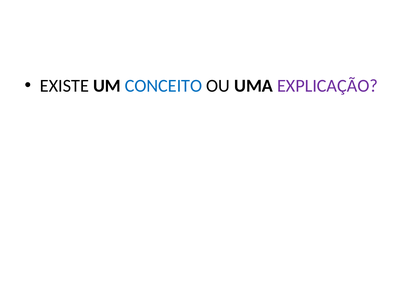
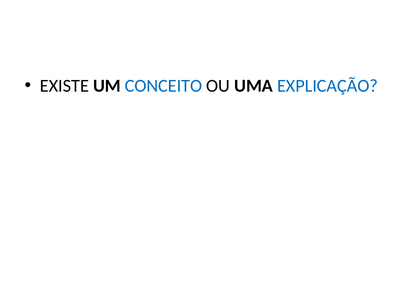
EXPLICAÇÃO colour: purple -> blue (327, 86)
